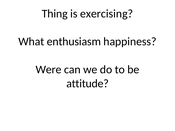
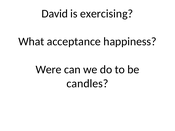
Thing: Thing -> David (55, 14)
enthusiasm: enthusiasm -> acceptance (74, 42)
attitude: attitude -> candles (87, 84)
